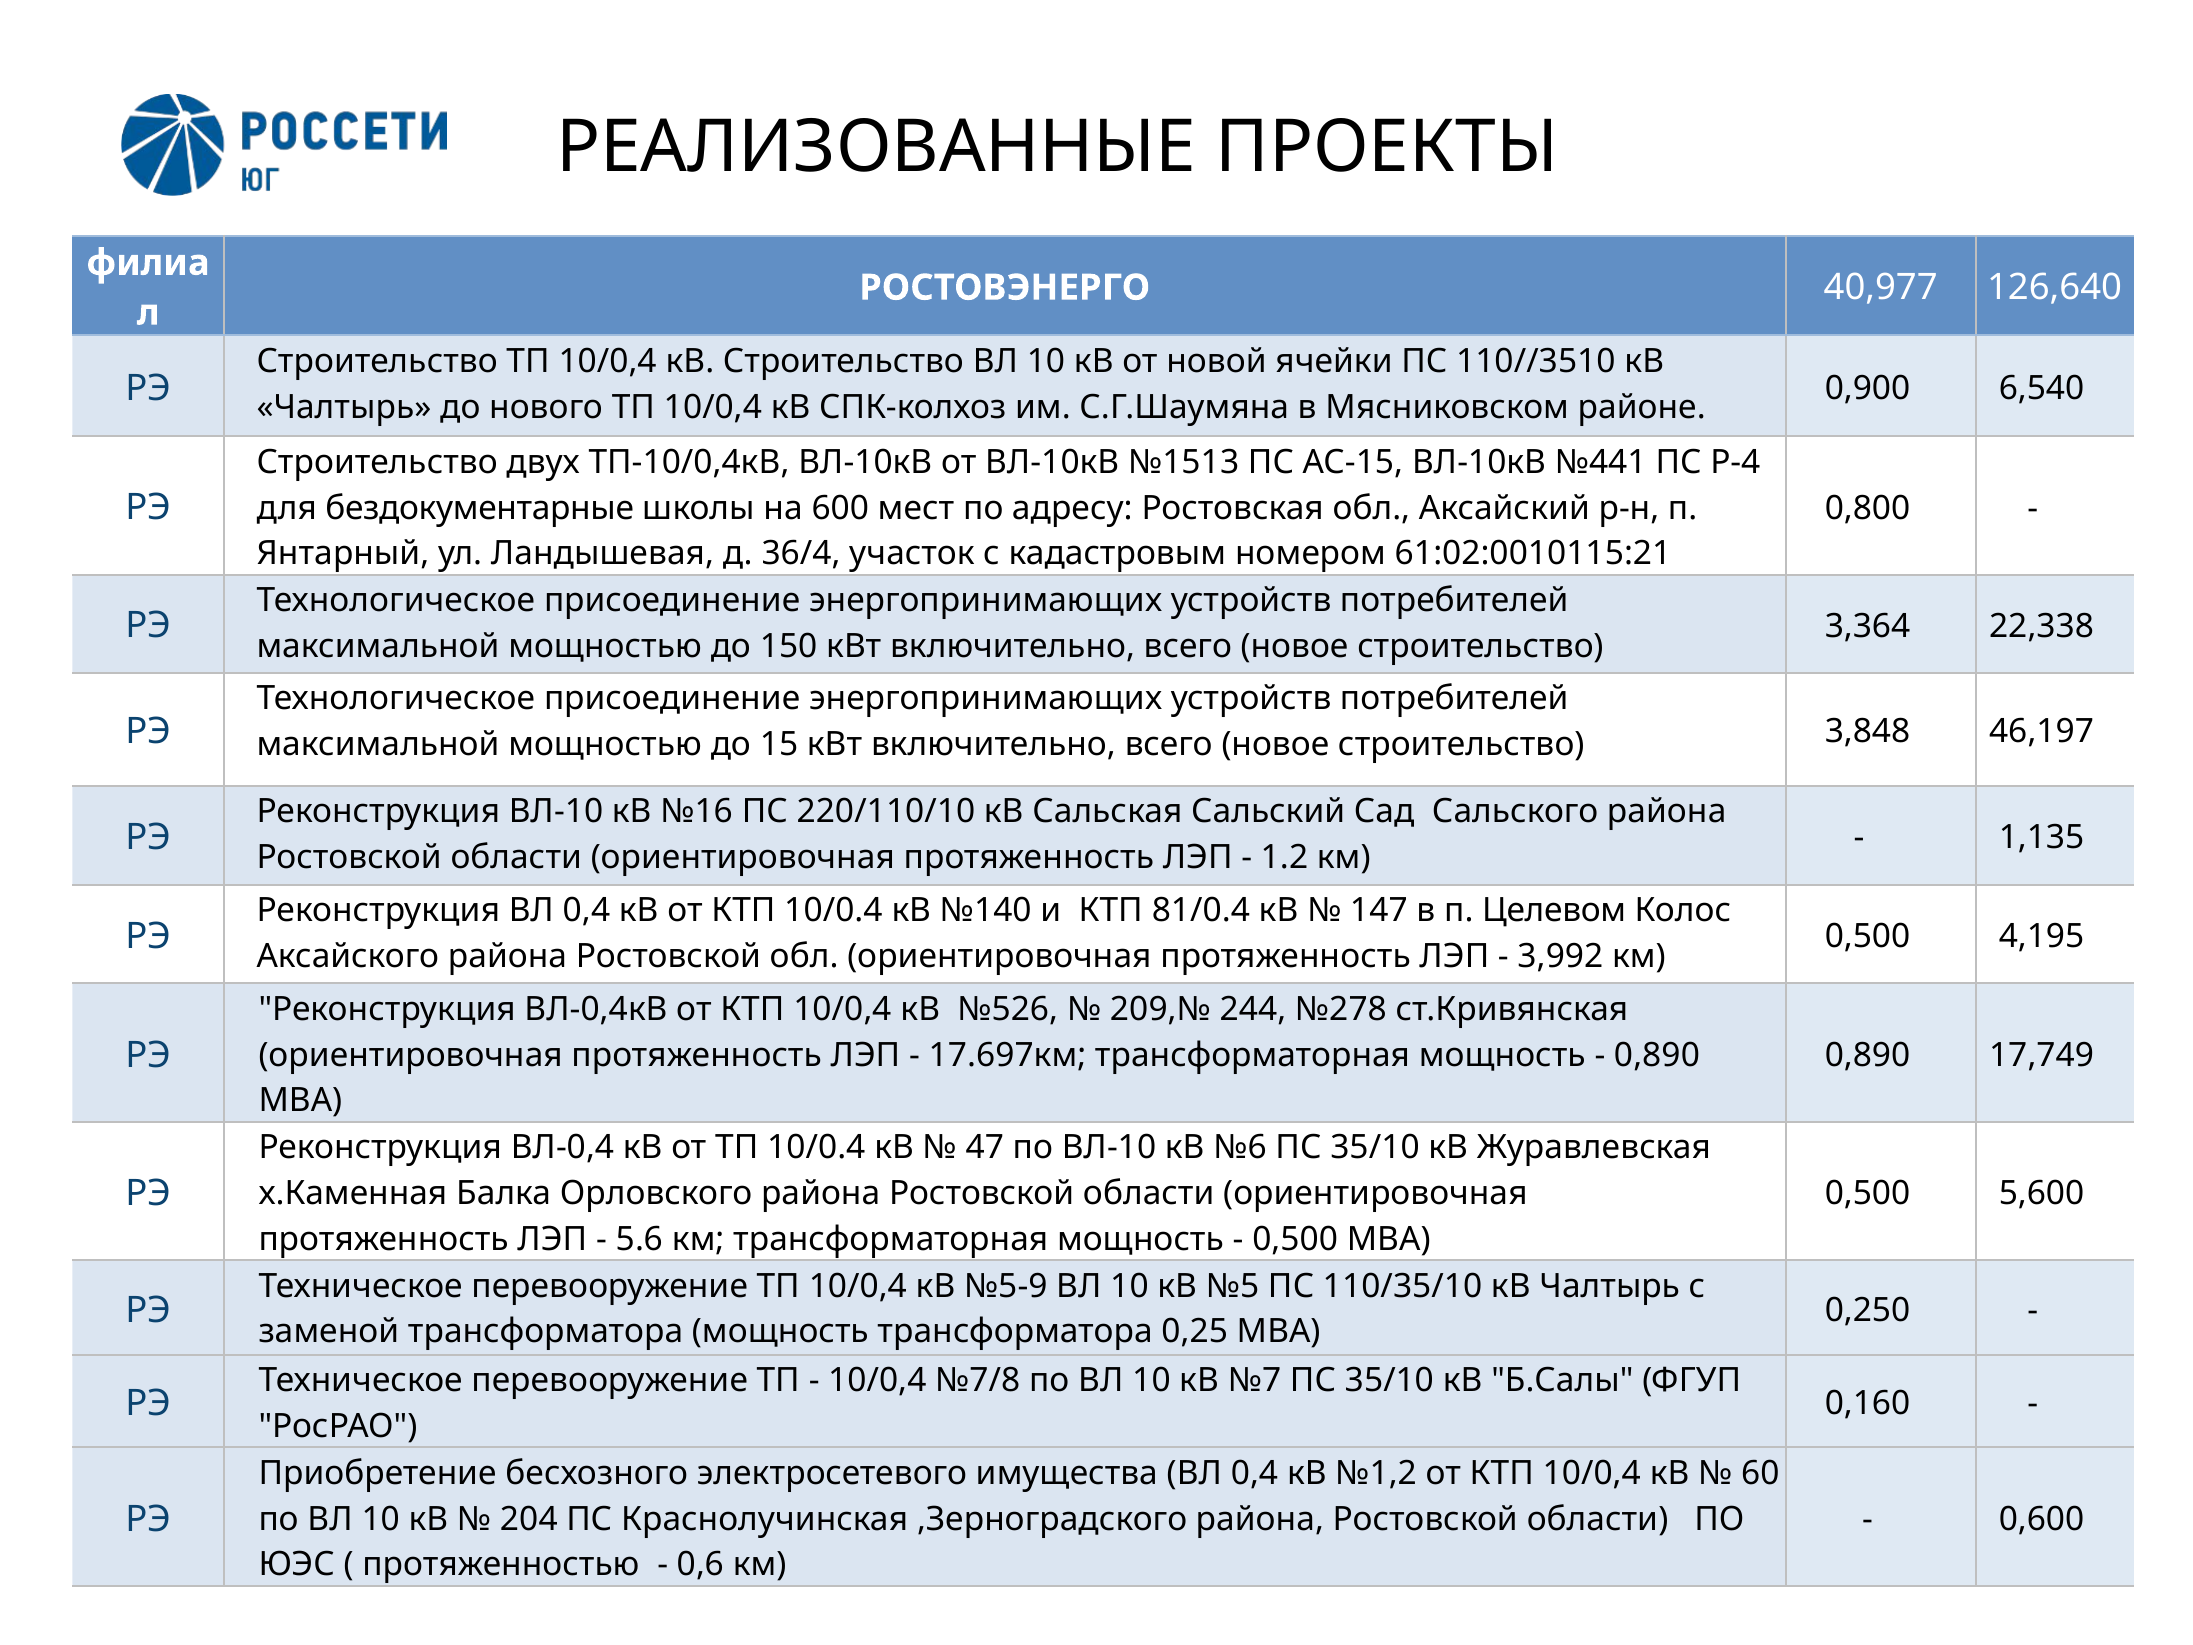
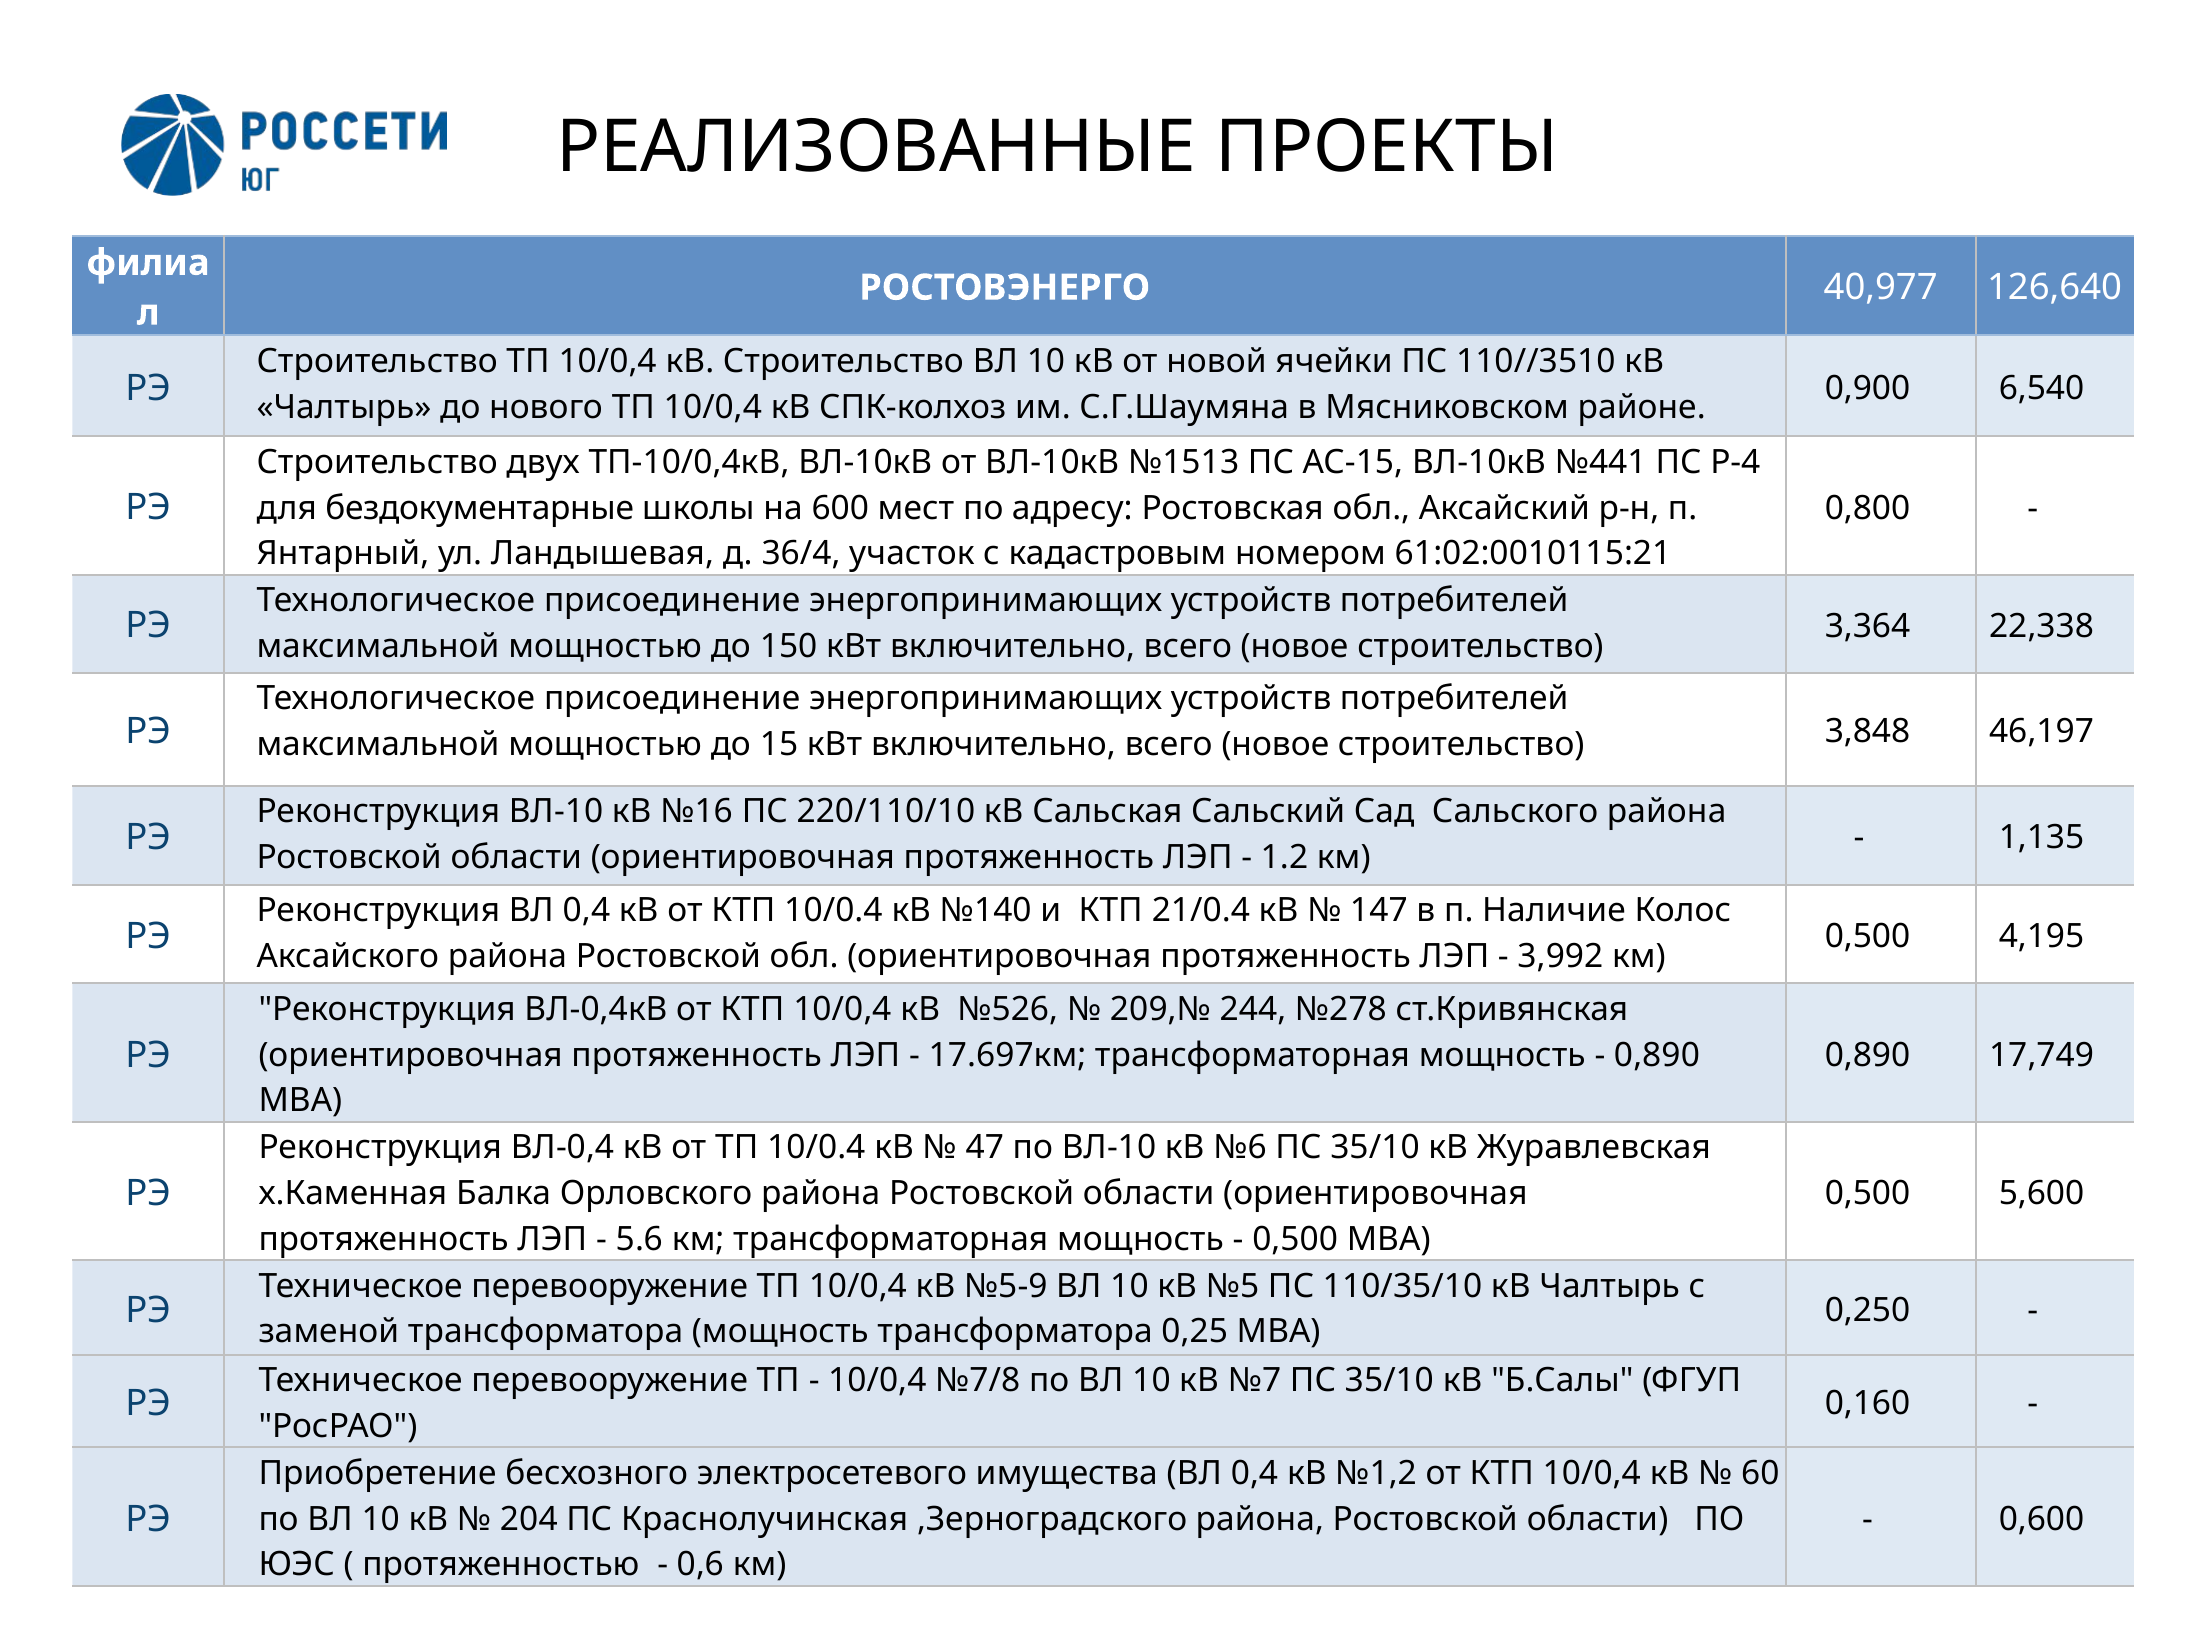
81/0.4: 81/0.4 -> 21/0.4 (1201, 910)
Целевом: Целевом -> Наличие (1554, 910)
